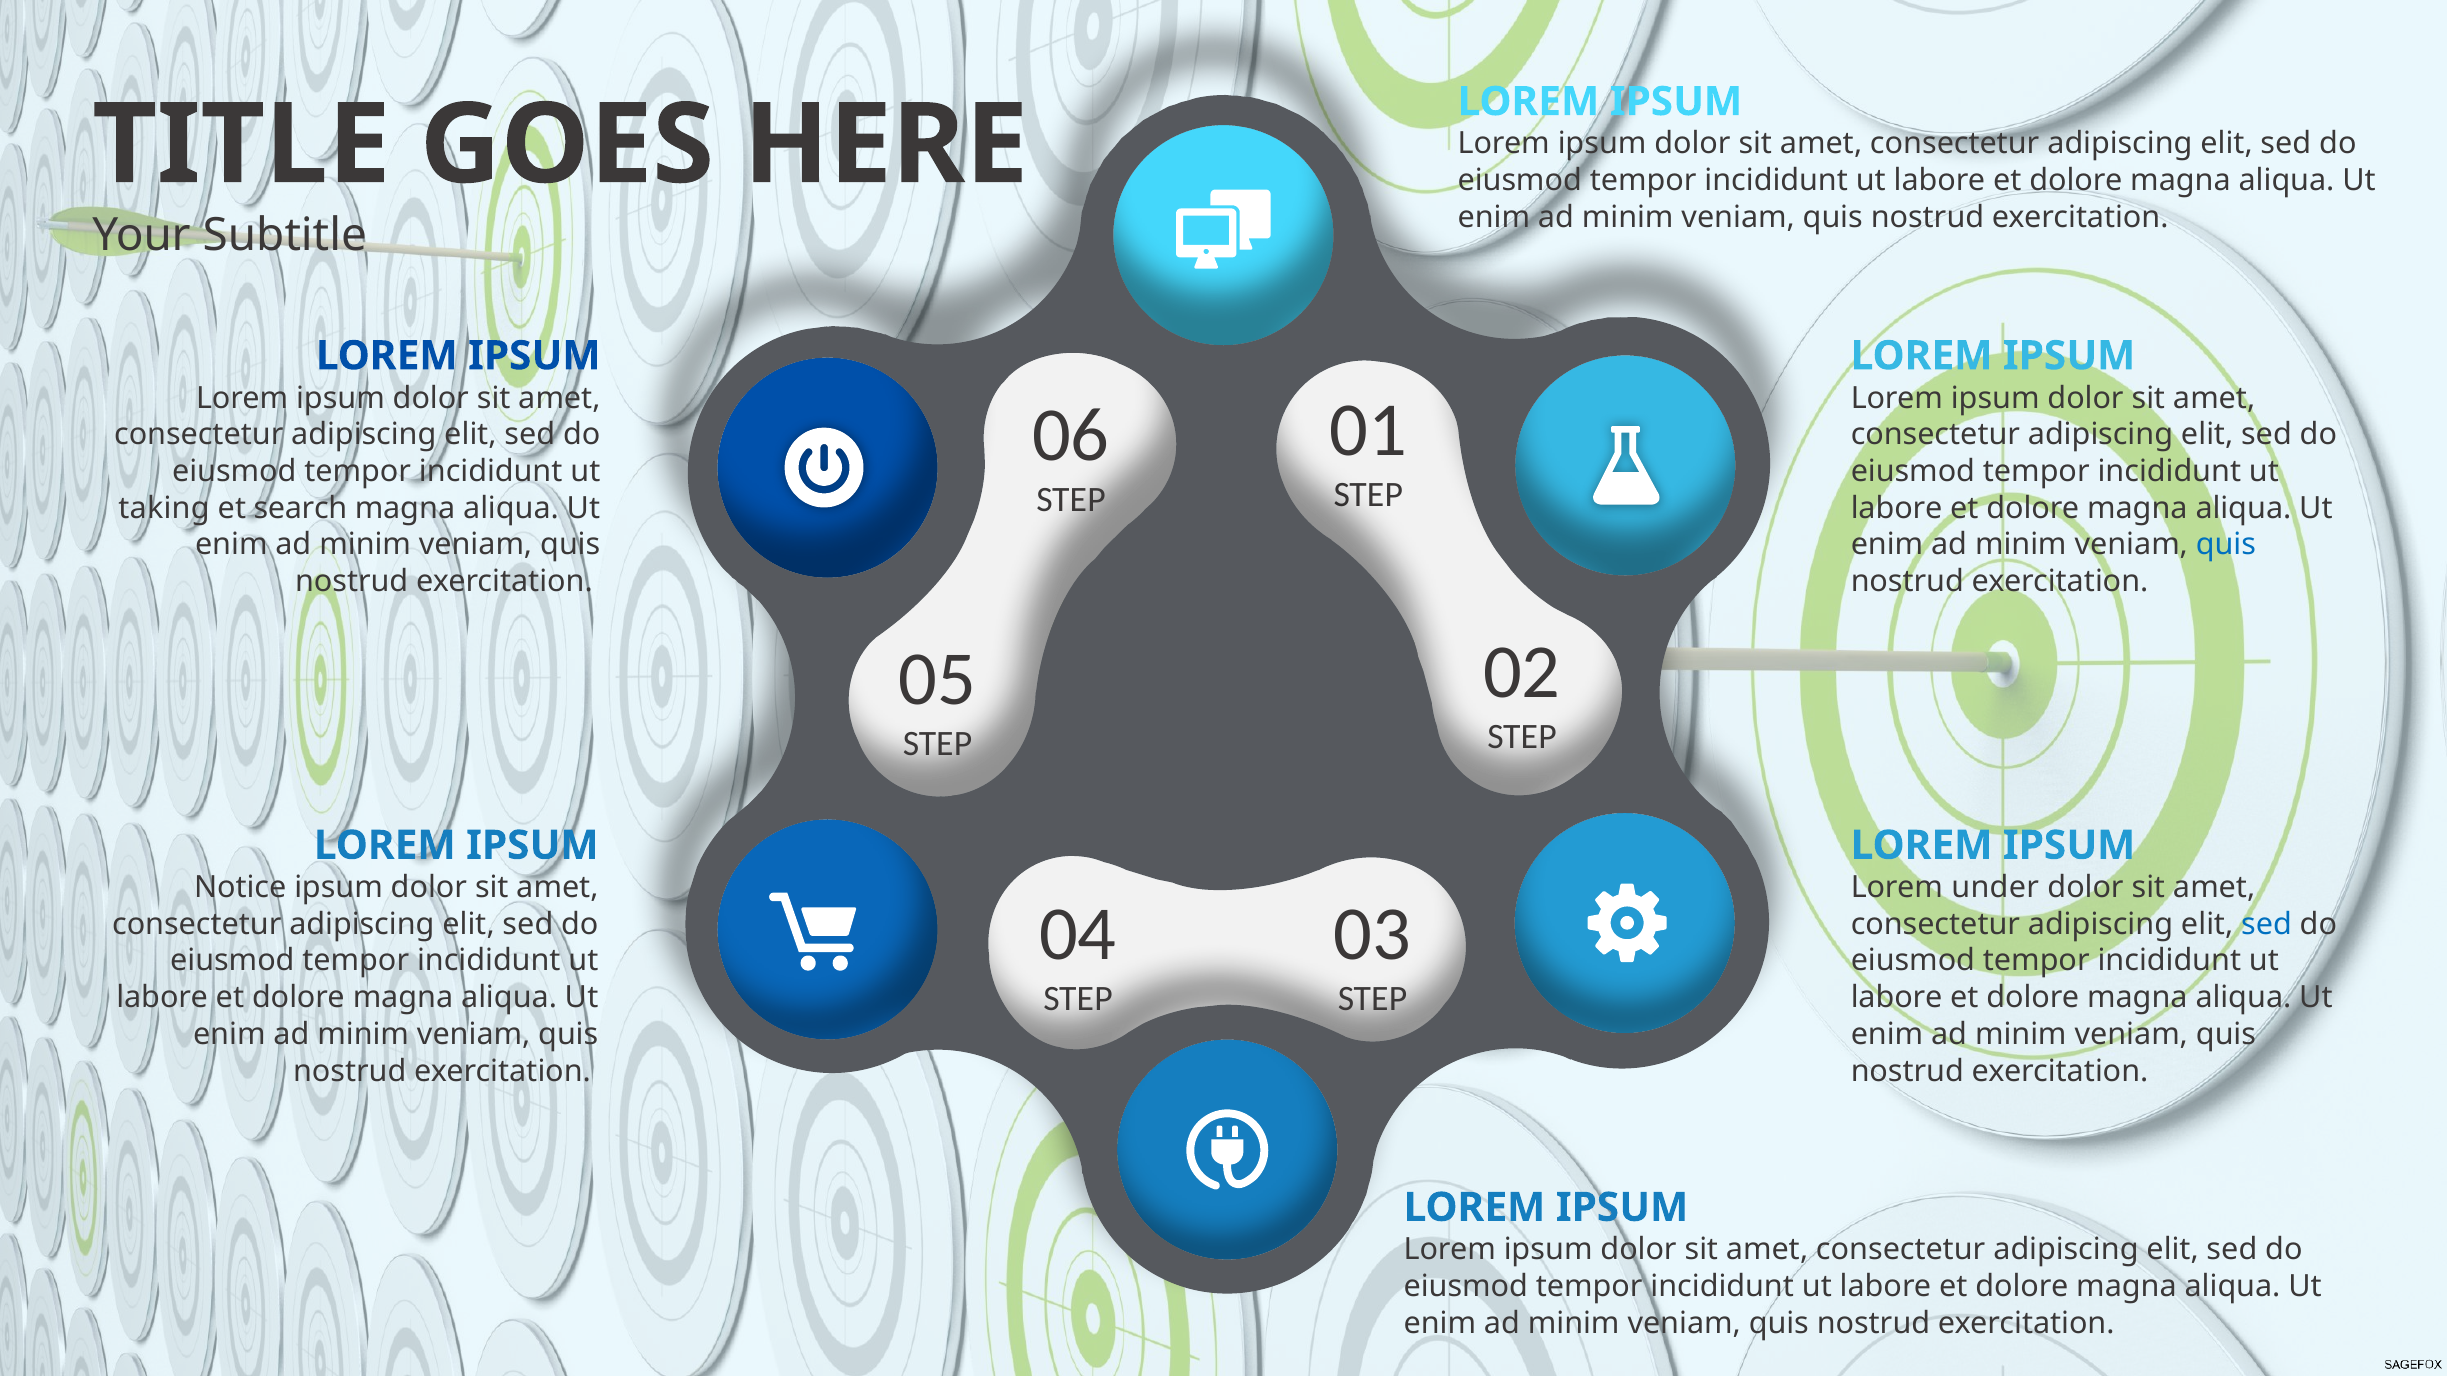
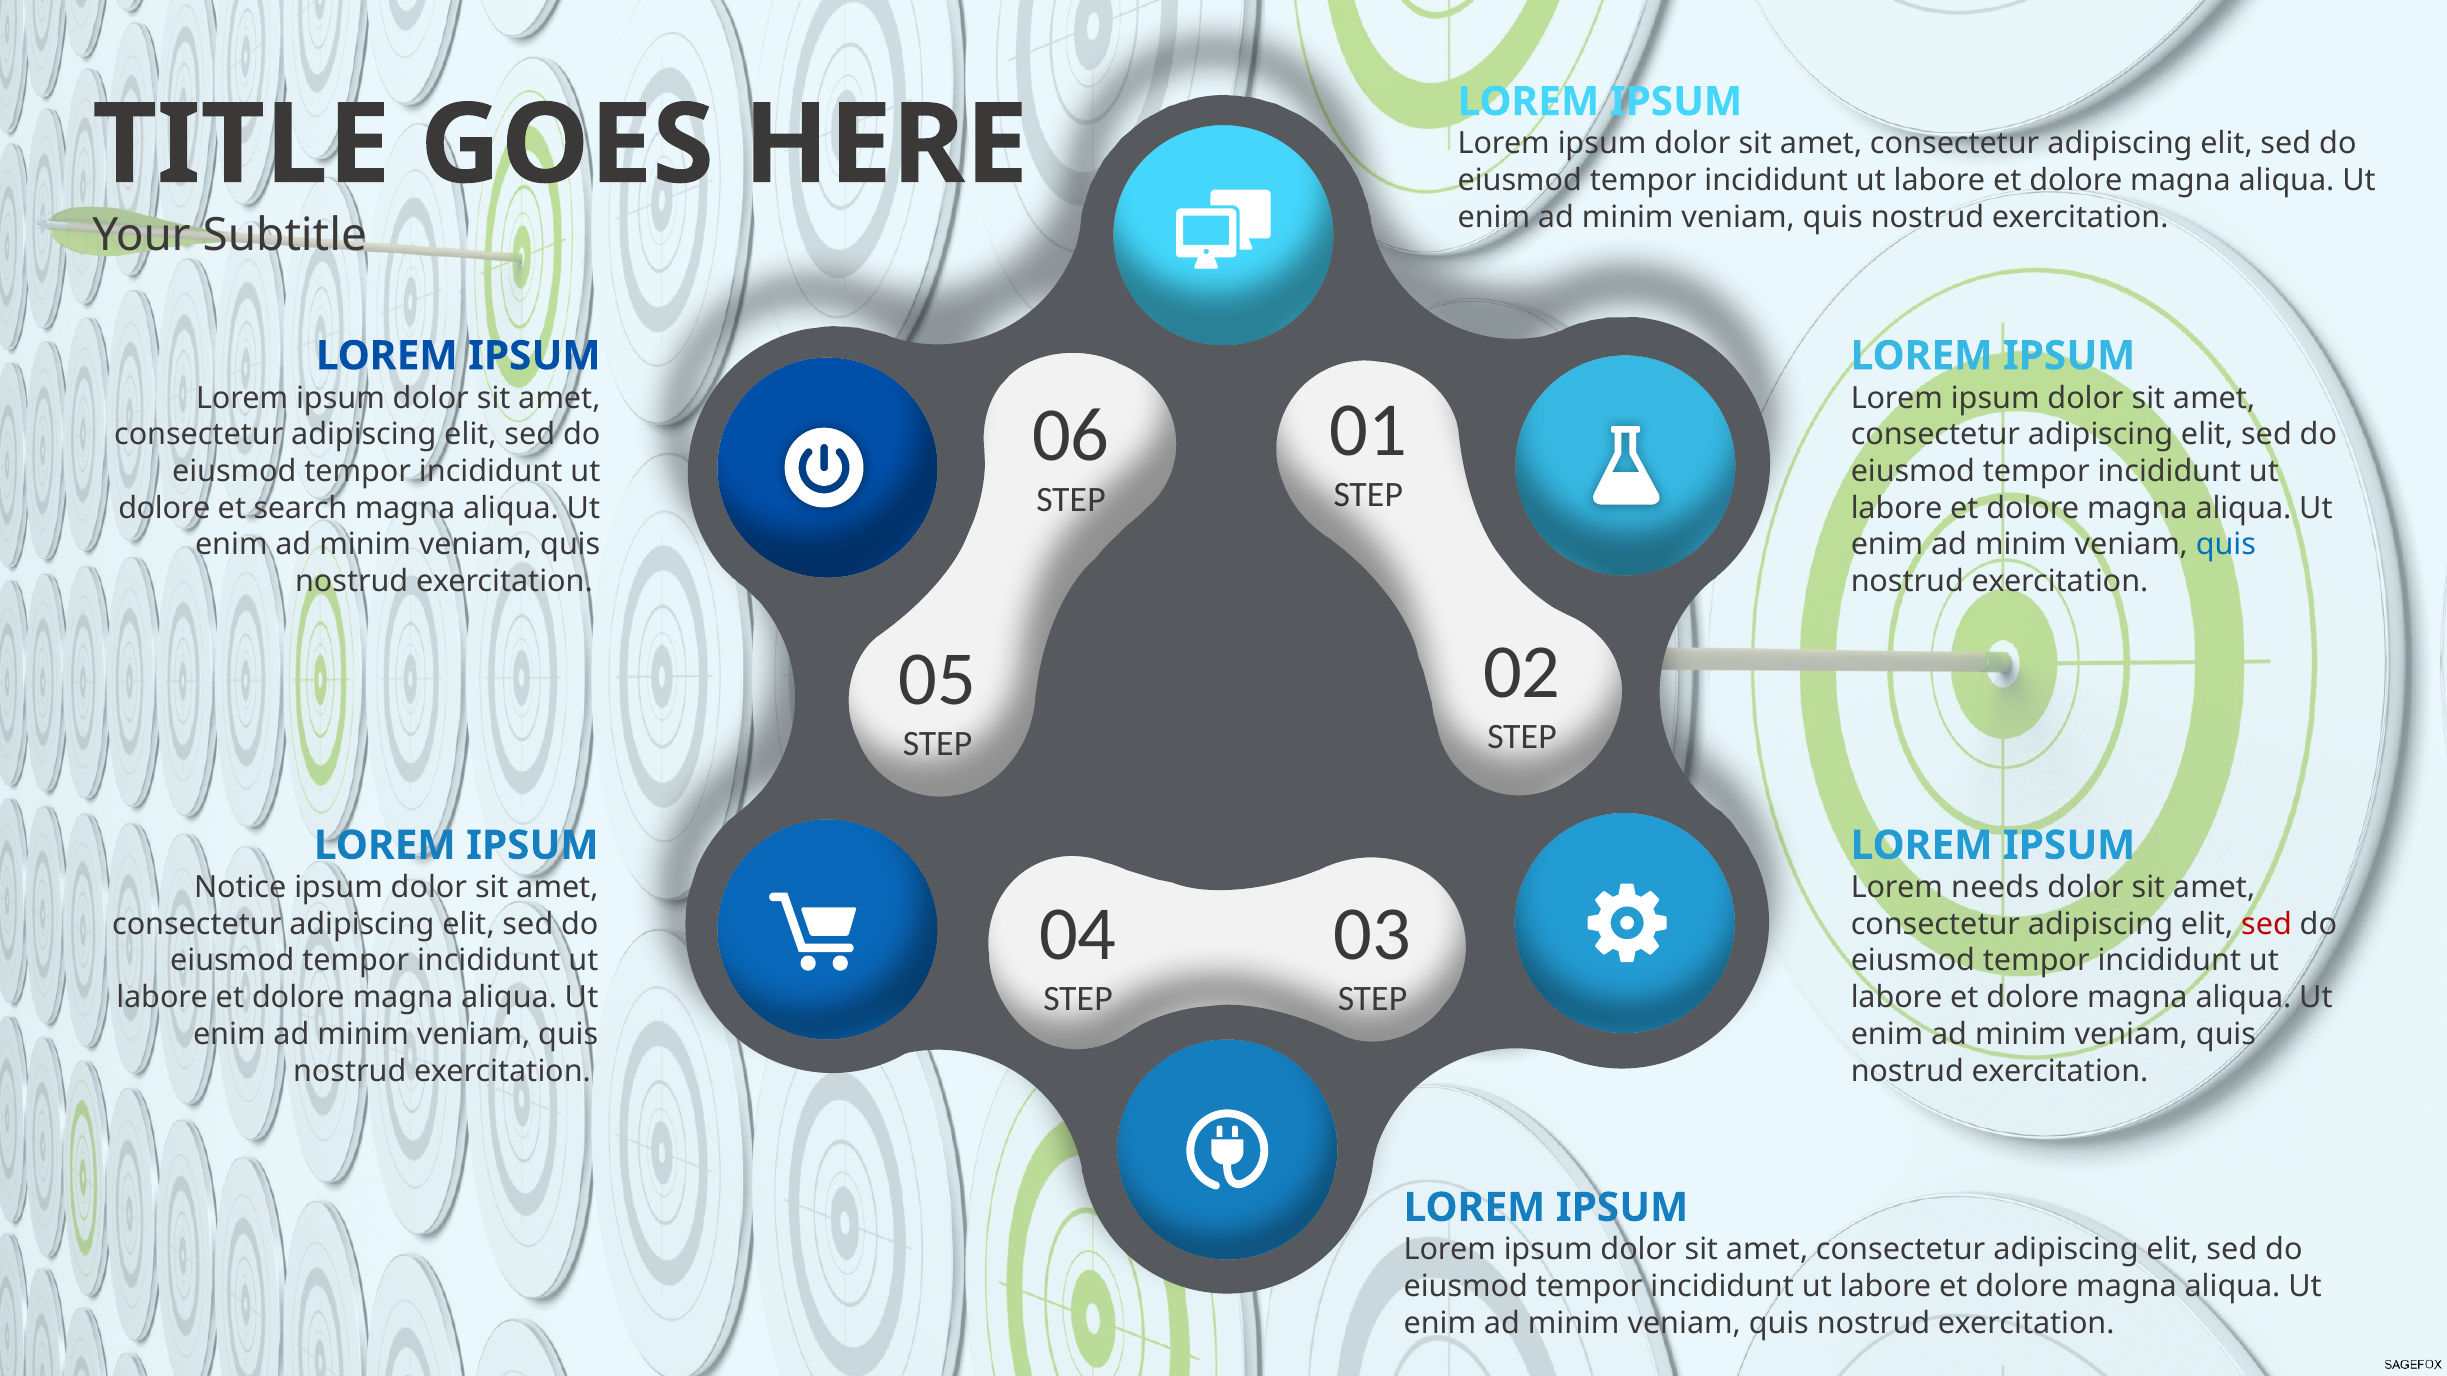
taking: taking -> dolore (164, 508)
under: under -> needs (1995, 888)
sed colour: blue -> red (2266, 924)
